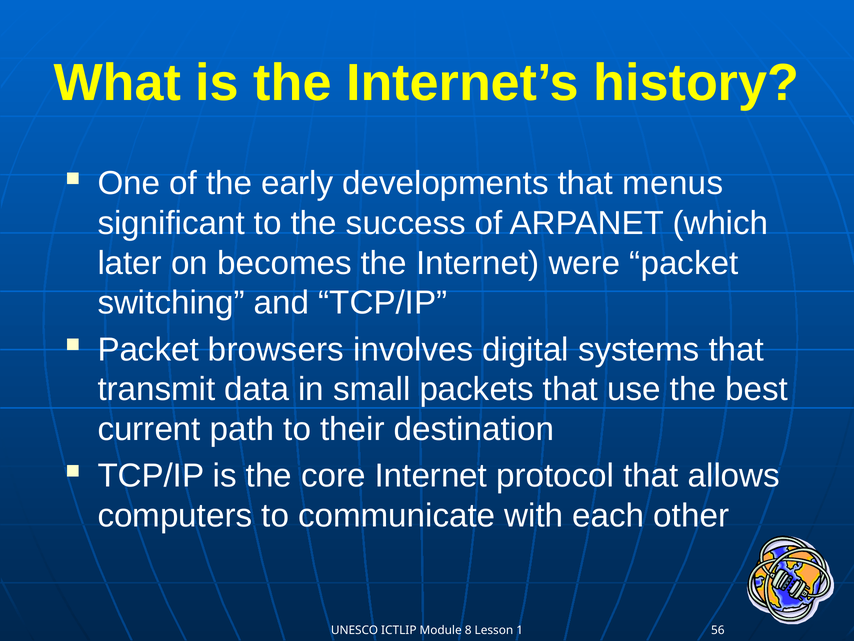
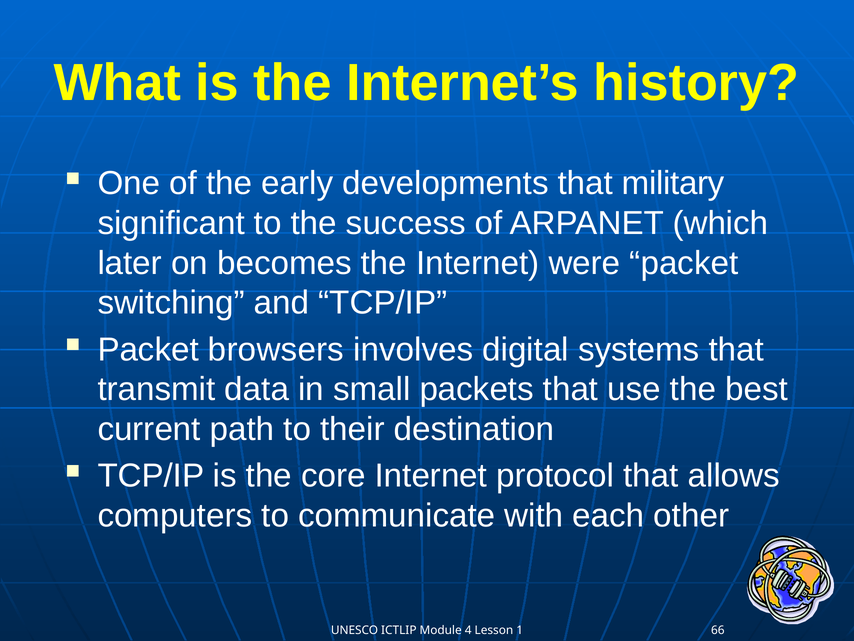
menus: menus -> military (673, 183)
8: 8 -> 4 (468, 630)
56: 56 -> 66 (718, 630)
